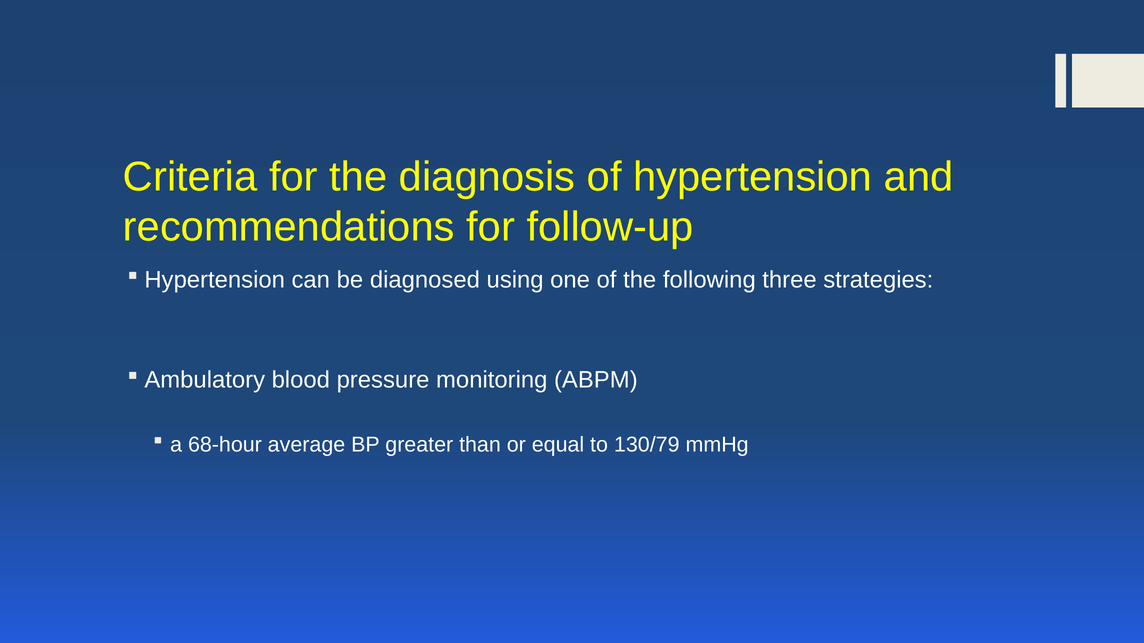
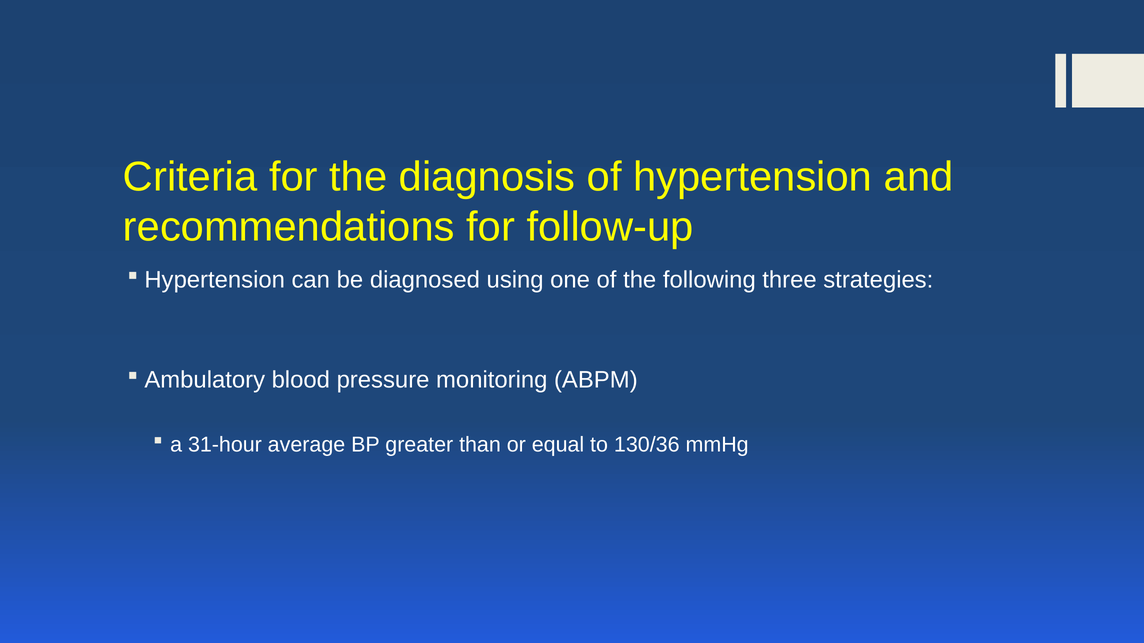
68-hour: 68-hour -> 31-hour (225, 445)
130/79: 130/79 -> 130/36 (647, 445)
